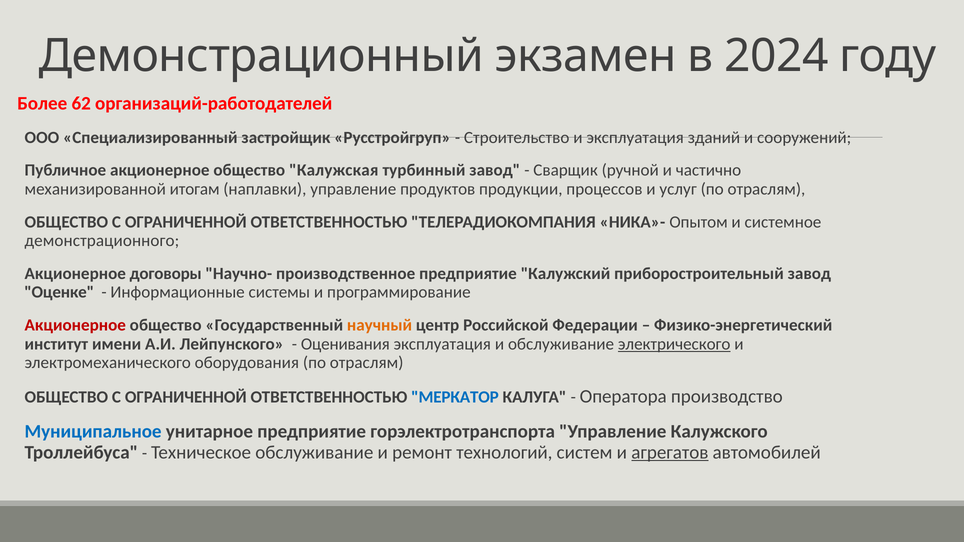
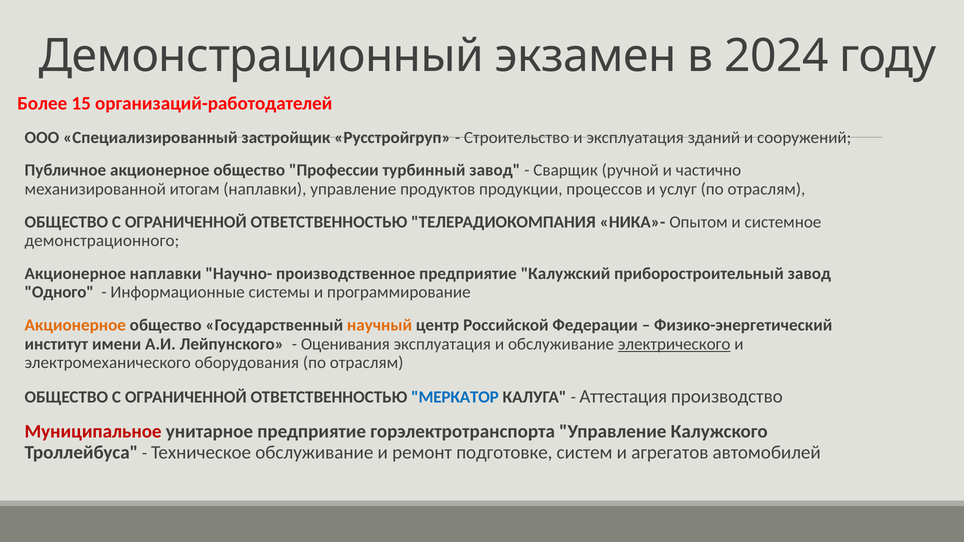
62: 62 -> 15 (81, 104)
Калужская: Калужская -> Профессии (334, 170)
Акционерное договоры: договоры -> наплавки (166, 274)
Оценке: Оценке -> Одного (59, 292)
Акционерное colour: red -> orange (75, 325)
Оператора: Оператора -> Аттестация (623, 397)
Муниципальное colour: blue -> red (93, 432)
технологий: технологий -> подготовке (504, 452)
агрегатов underline: present -> none (670, 452)
